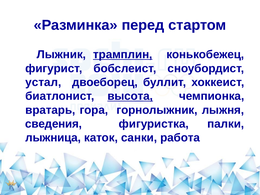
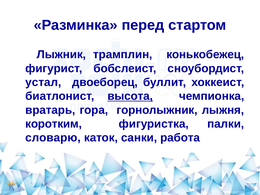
трамплин underline: present -> none (123, 55)
сведения: сведения -> коротким (54, 124)
лыжница: лыжница -> словарю (53, 138)
